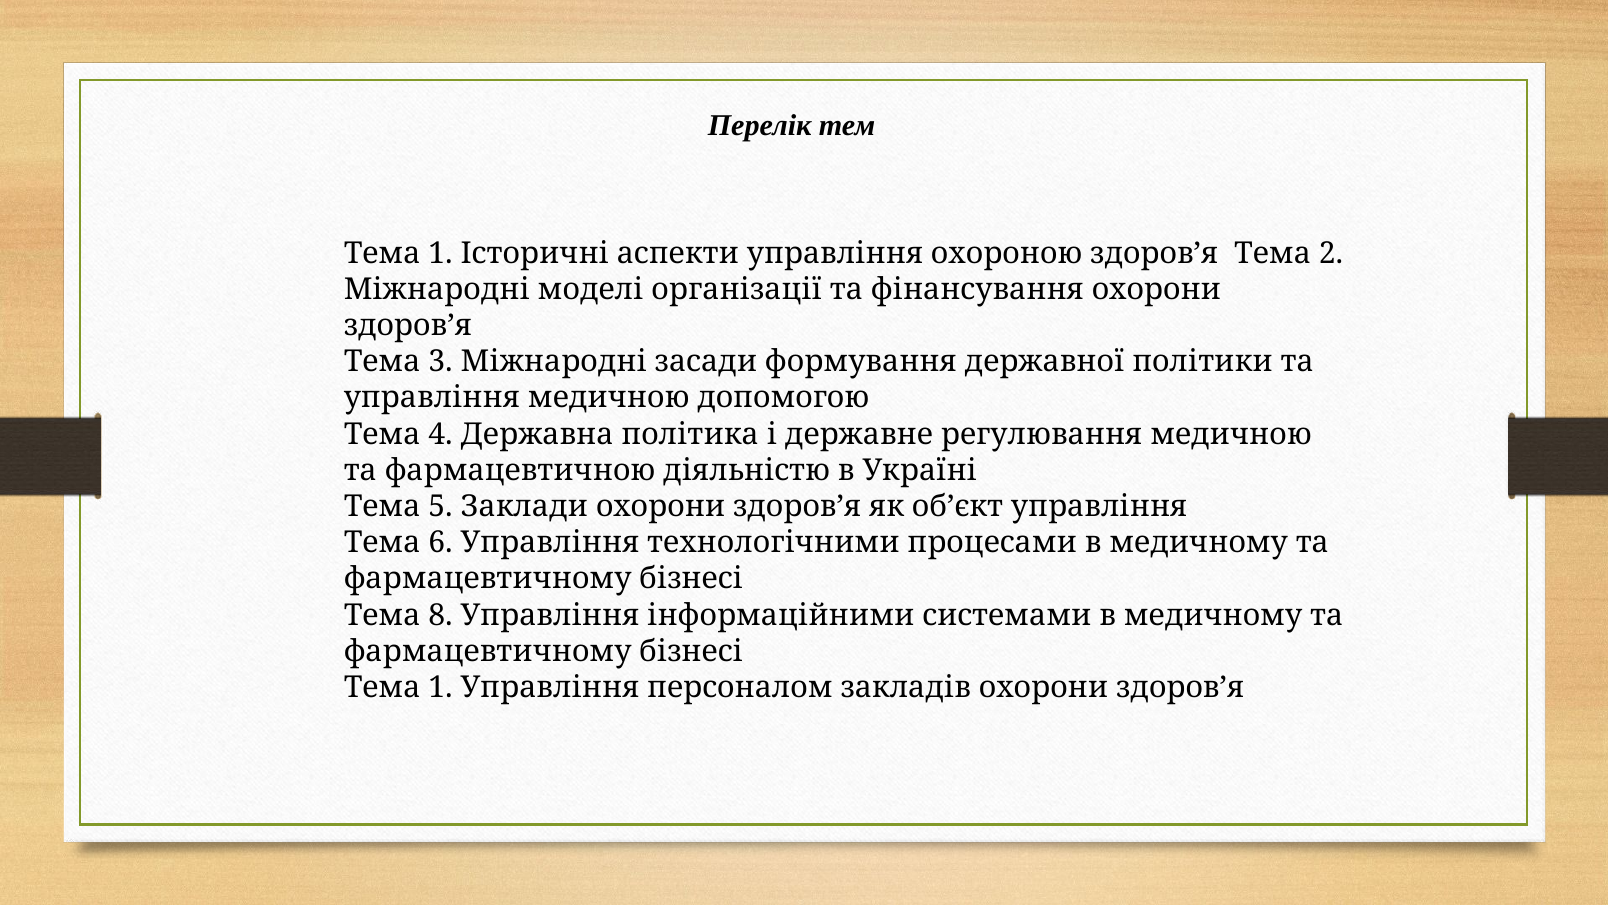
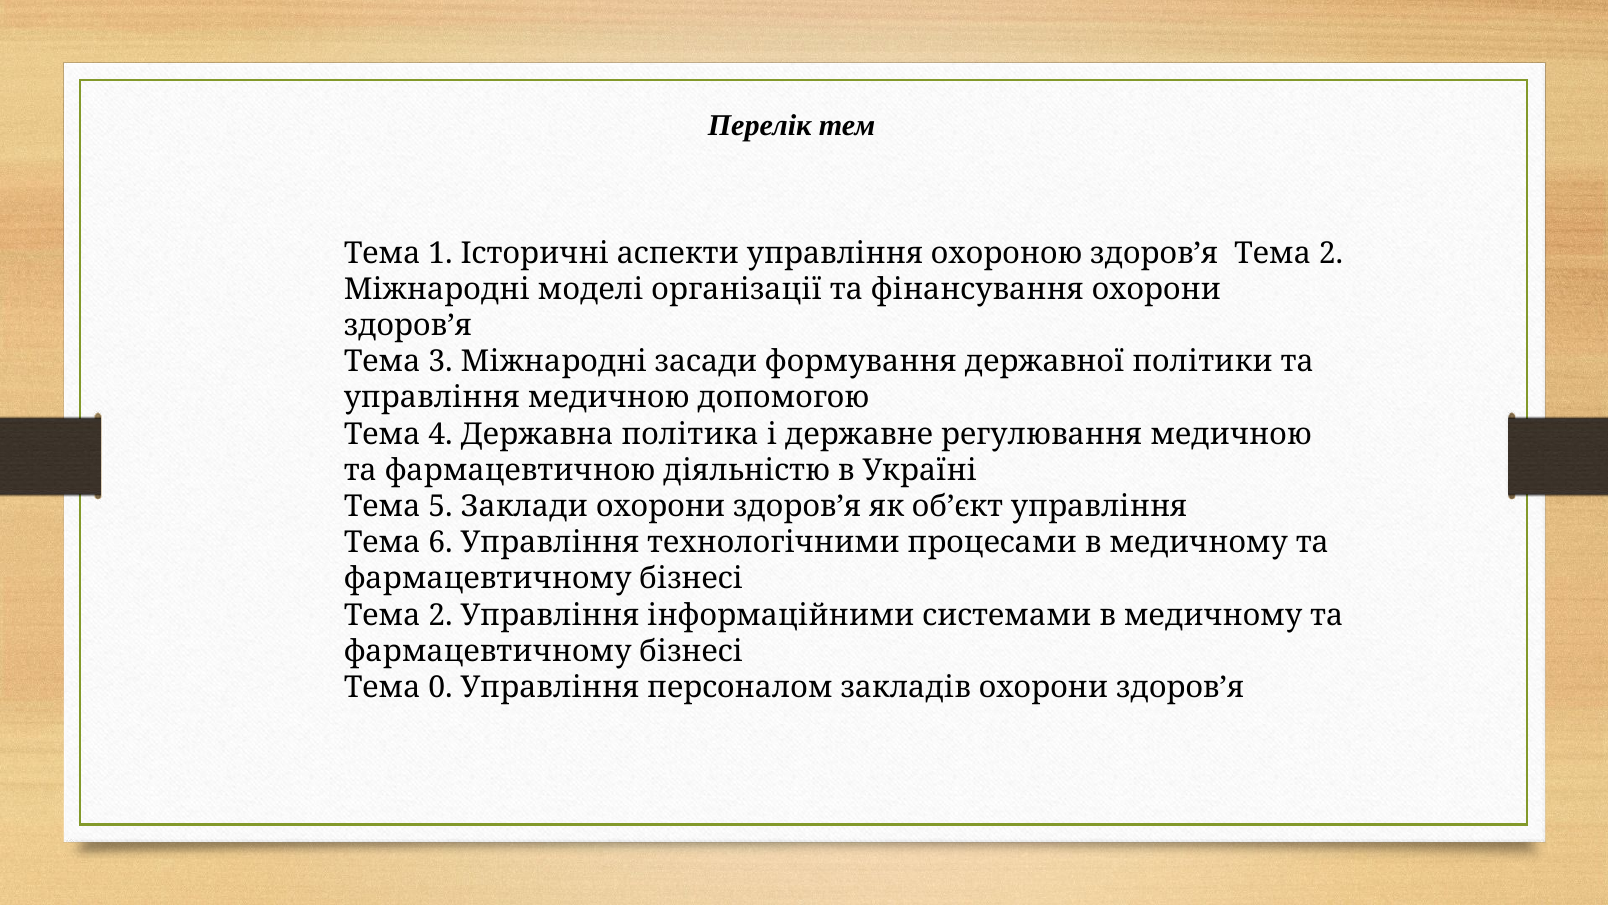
8: 8 -> 2 (441, 615)
1: 1 -> 0 (441, 687)
